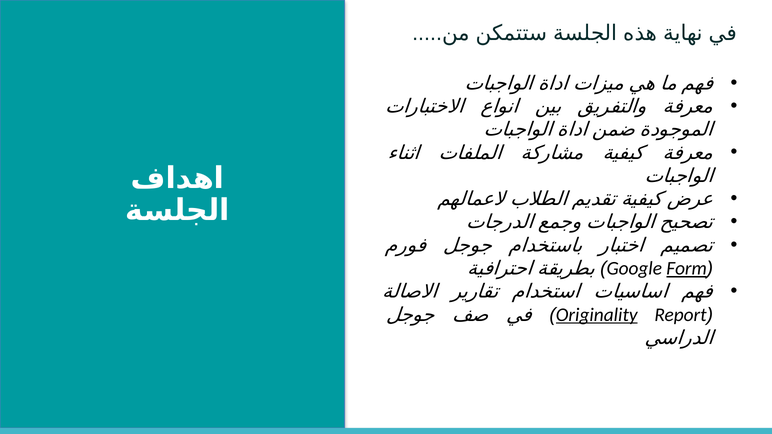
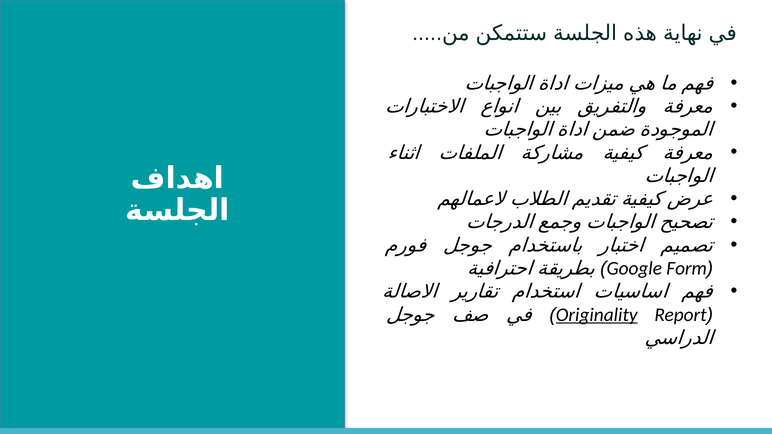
Form underline: present -> none (687, 269)
